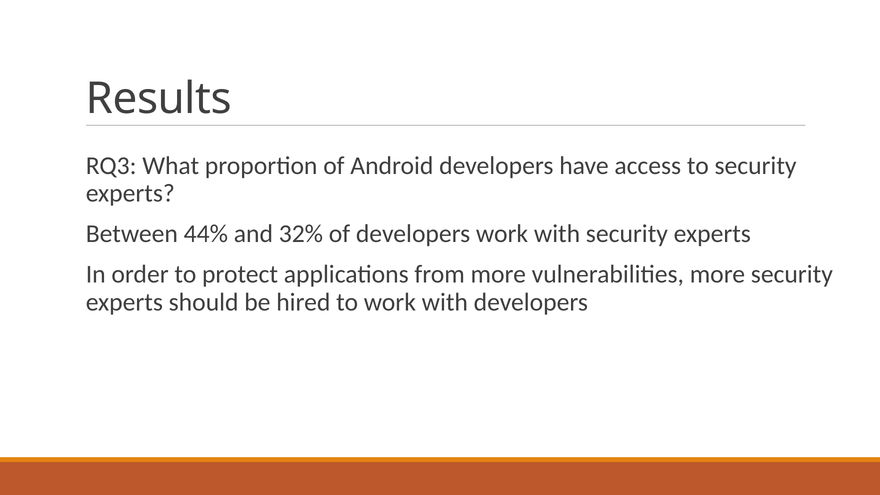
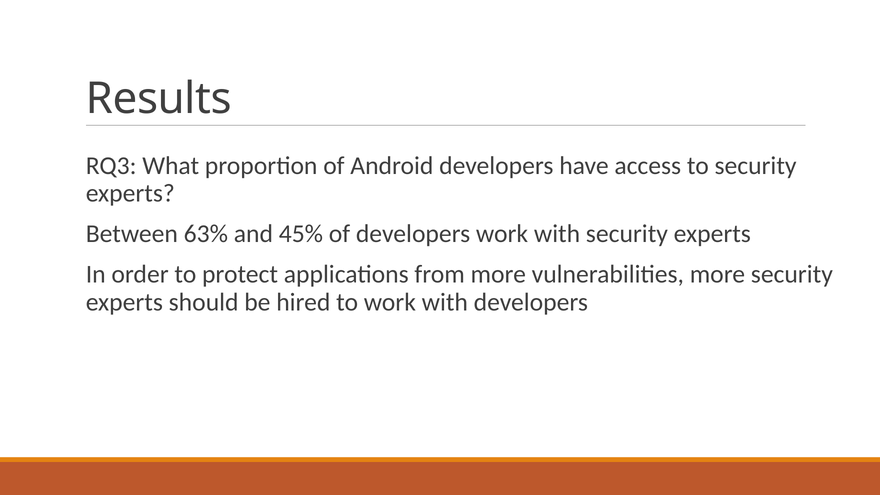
44%: 44% -> 63% (206, 234)
32%: 32% -> 45% (301, 234)
